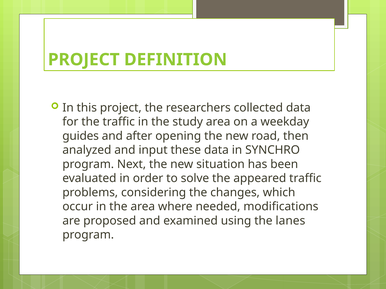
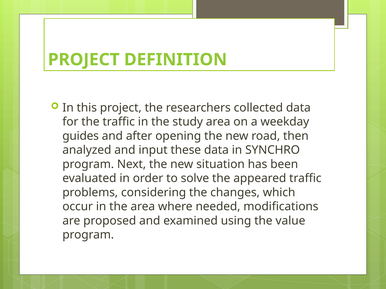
lanes: lanes -> value (290, 221)
